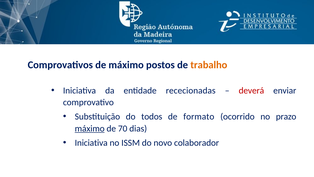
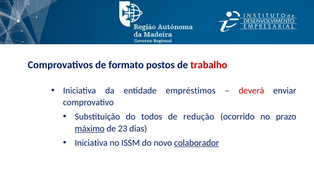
de máximo: máximo -> formato (126, 65)
trabalho colour: orange -> red (209, 65)
rececionadas: rececionadas -> empréstimos (191, 90)
formato: formato -> redução (199, 116)
70: 70 -> 23 (123, 128)
colaborador underline: none -> present (197, 143)
